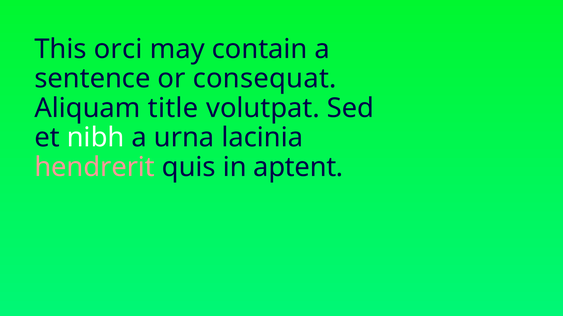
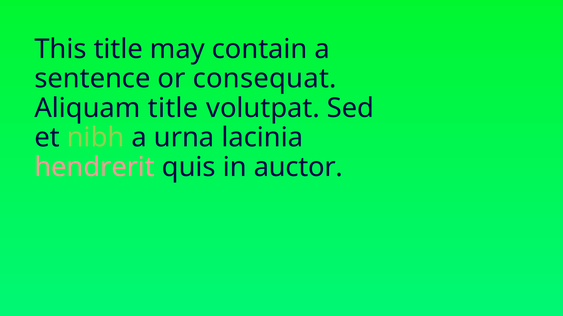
This orci: orci -> title (118, 49)
nibh colour: white -> light green (96, 138)
aptent: aptent -> auctor (298, 167)
